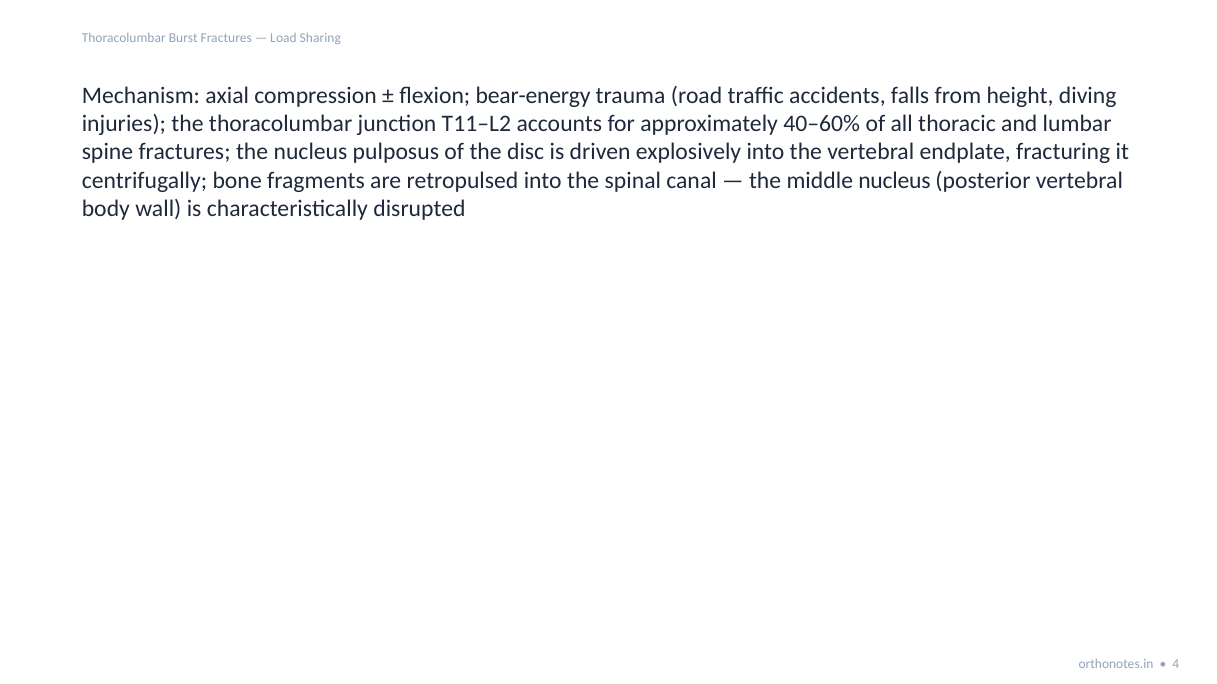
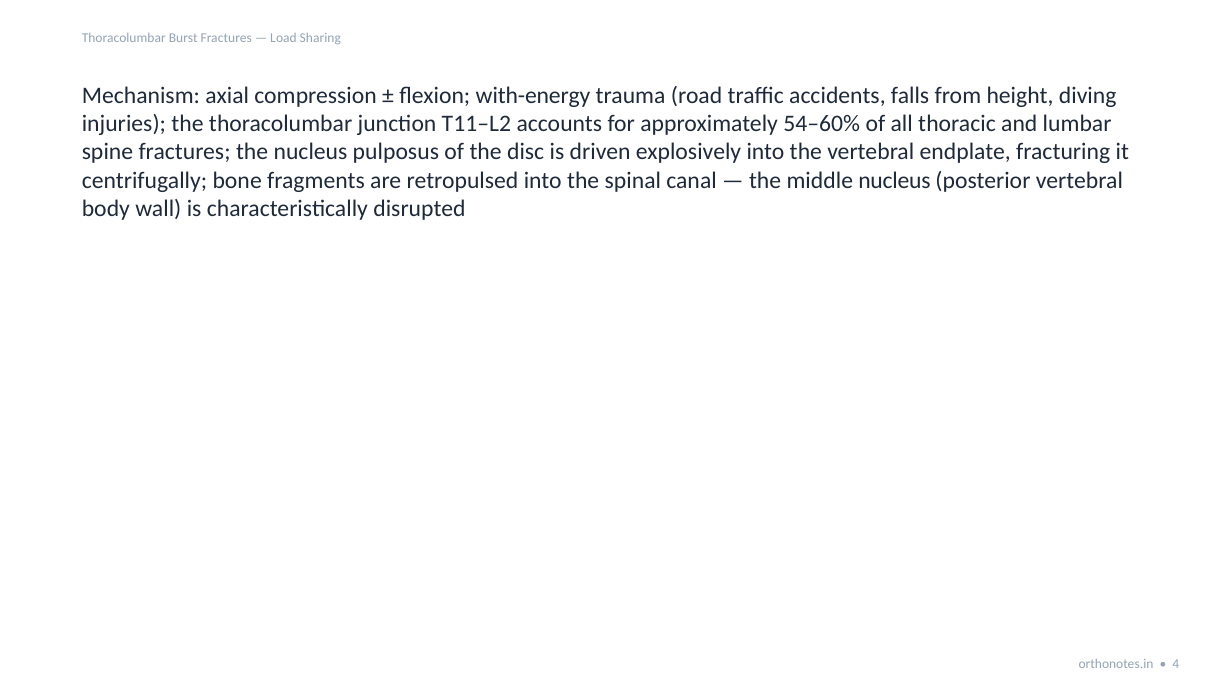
bear-energy: bear-energy -> with-energy (533, 95)
40–60%: 40–60% -> 54–60% (822, 124)
